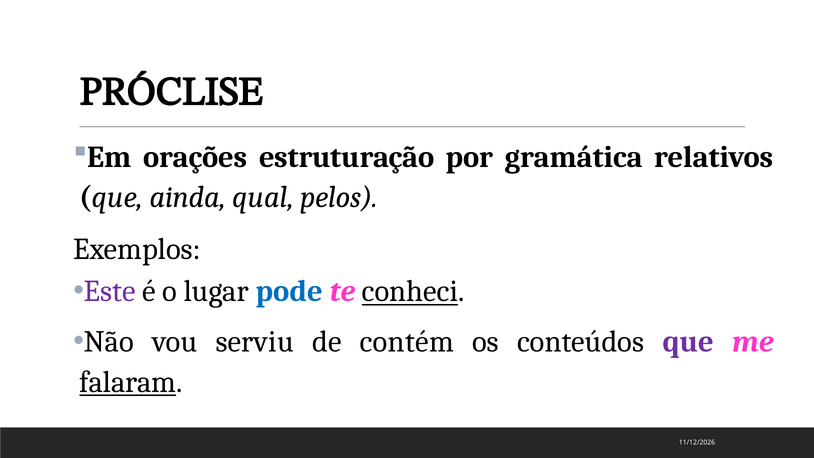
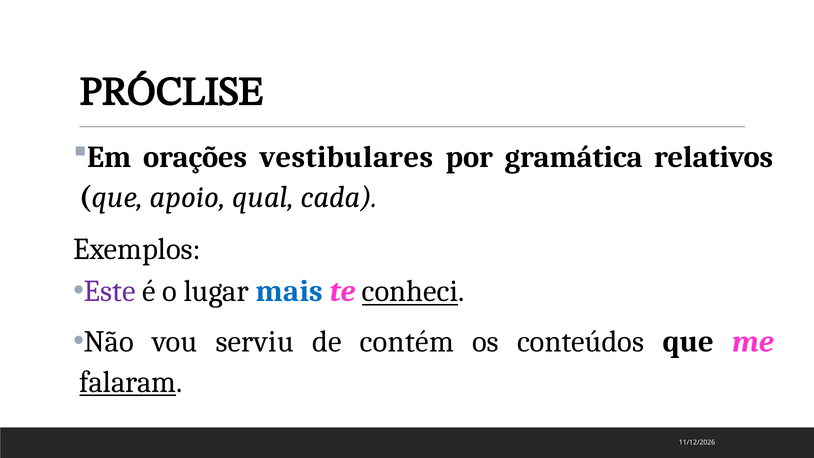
estruturação: estruturação -> vestibulares (346, 157)
ainda: ainda -> apoio (188, 197)
pelos: pelos -> cada (339, 197)
pode: pode -> mais (289, 291)
que colour: purple -> black (688, 342)
